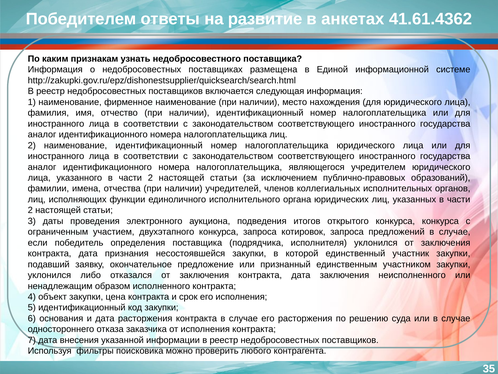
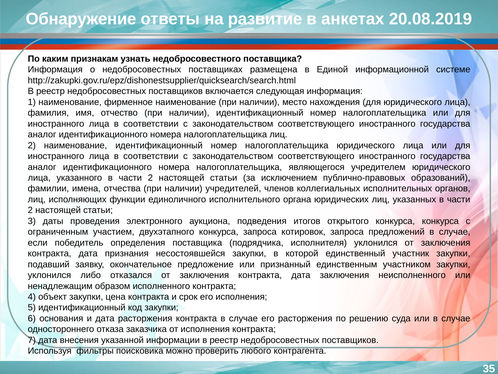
Победителем: Победителем -> Обнаружение (81, 19)
41.61.4362: 41.61.4362 -> 20.08.2019 (430, 19)
